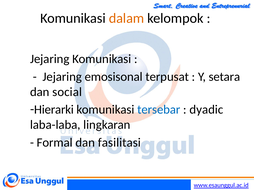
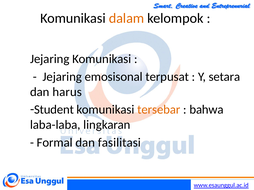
social: social -> harus (67, 92)
Hierarki: Hierarki -> Student (54, 110)
tersebar colour: blue -> orange (159, 110)
dyadic: dyadic -> bahwa (206, 110)
